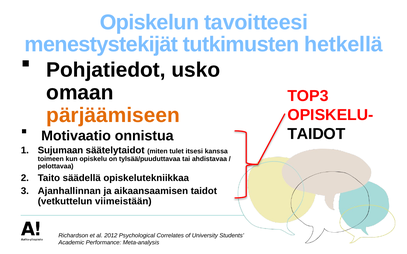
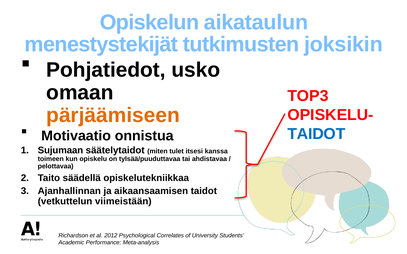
tavoitteesi: tavoitteesi -> aikataulun (256, 22)
hetkellä: hetkellä -> joksikin (343, 44)
TAIDOT colour: black -> blue (316, 134)
